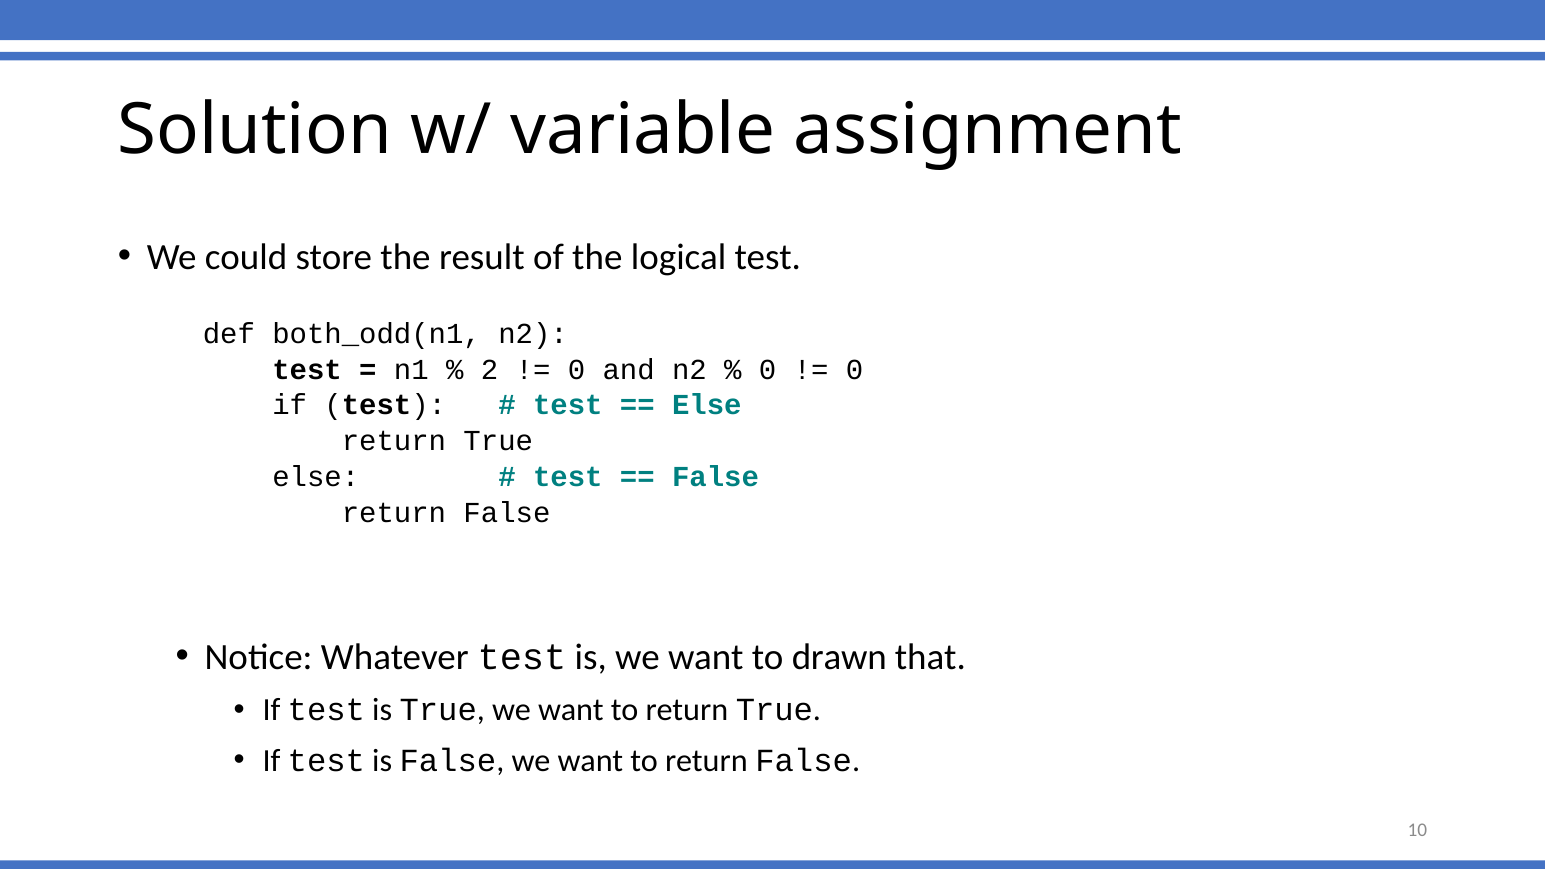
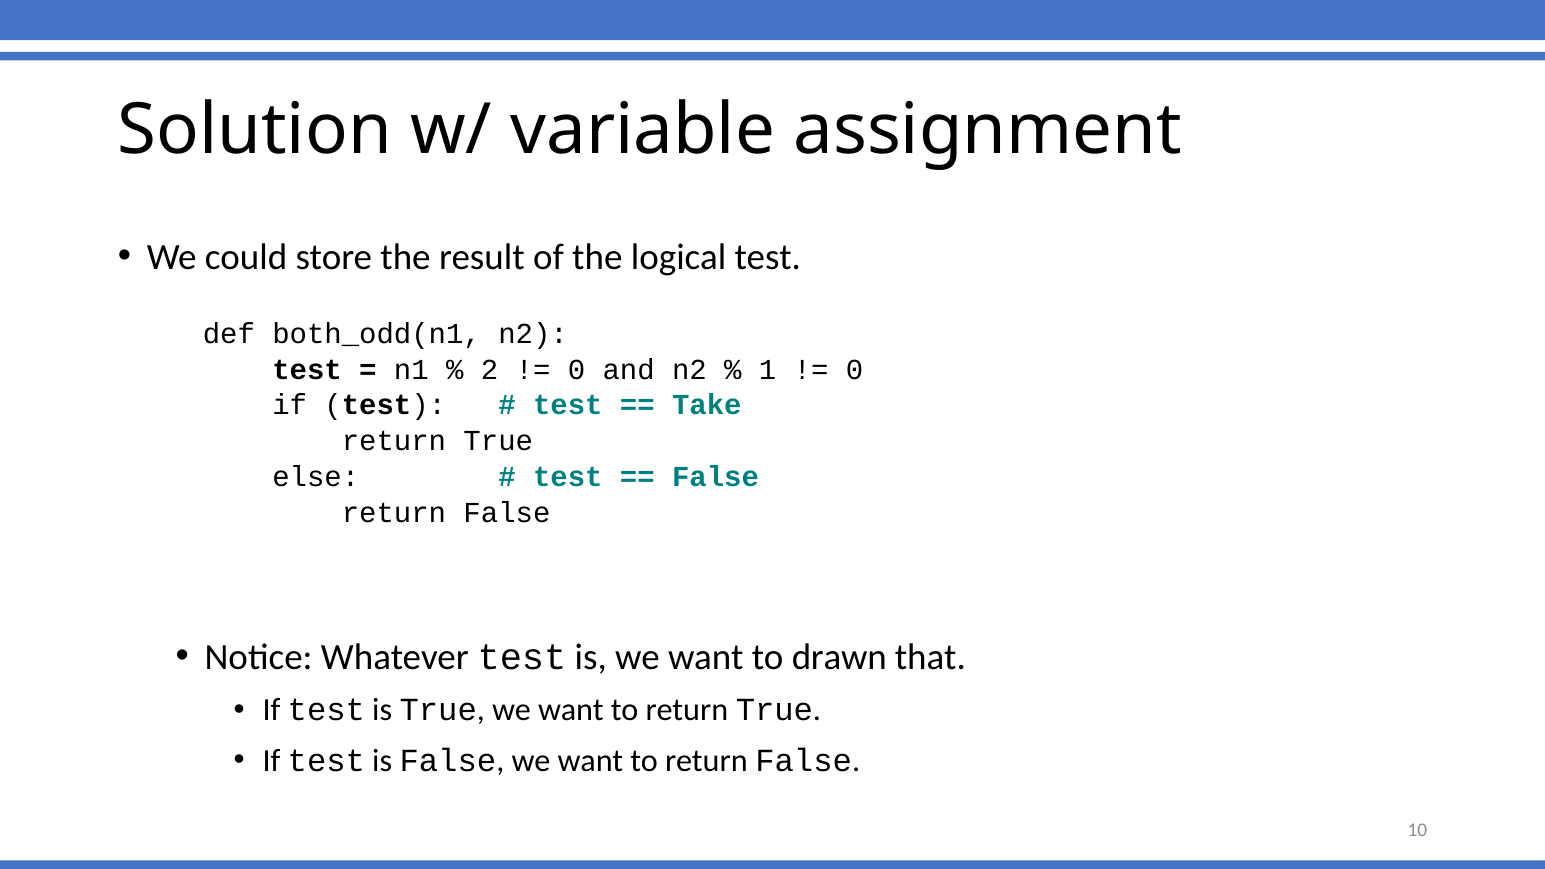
0: 0 -> 1 (768, 369)
Else: Else -> Take (707, 405)
